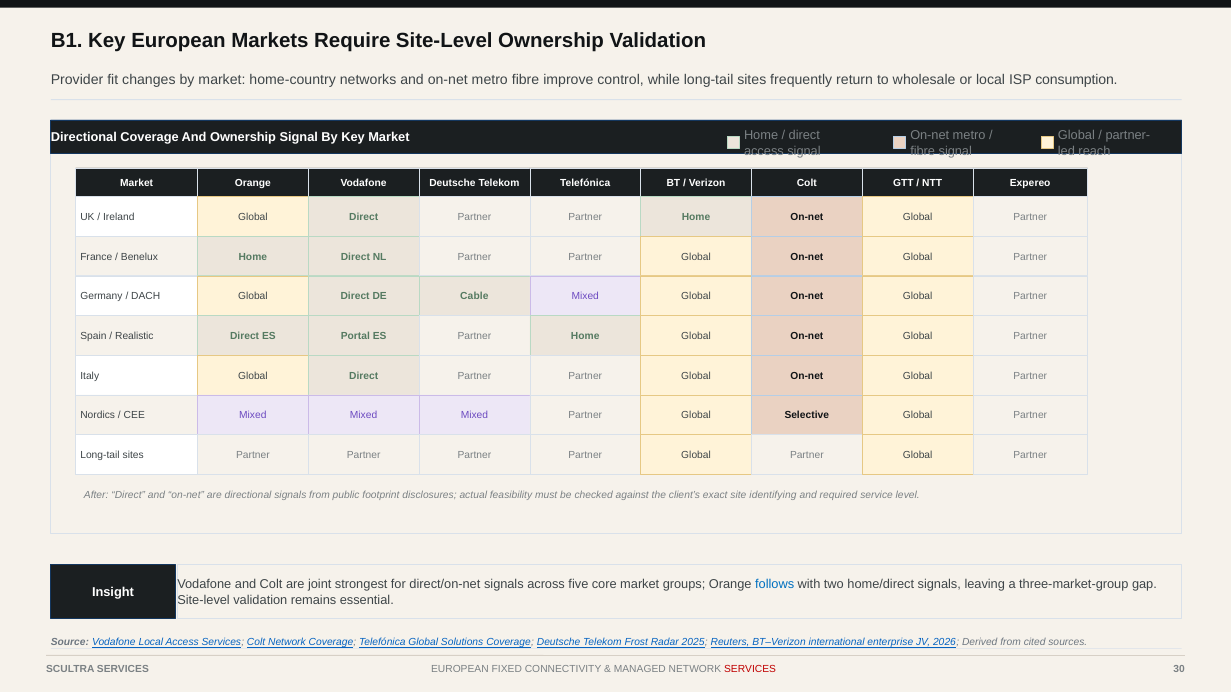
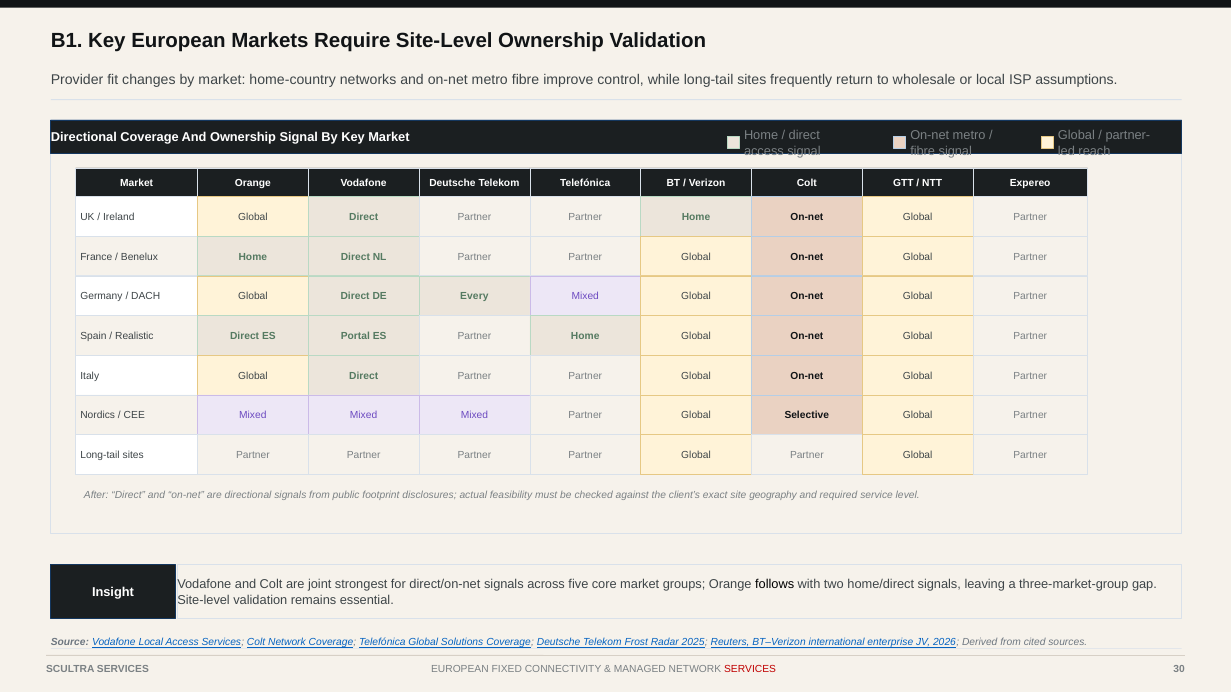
consumption: consumption -> assumptions (1076, 80)
Cable: Cable -> Every (474, 297)
identifying: identifying -> geography (773, 495)
follows colour: blue -> black (775, 585)
